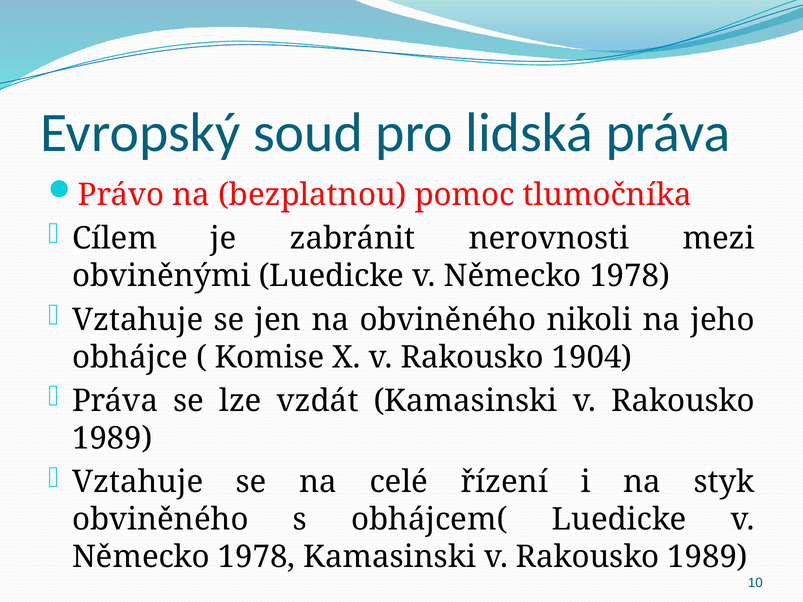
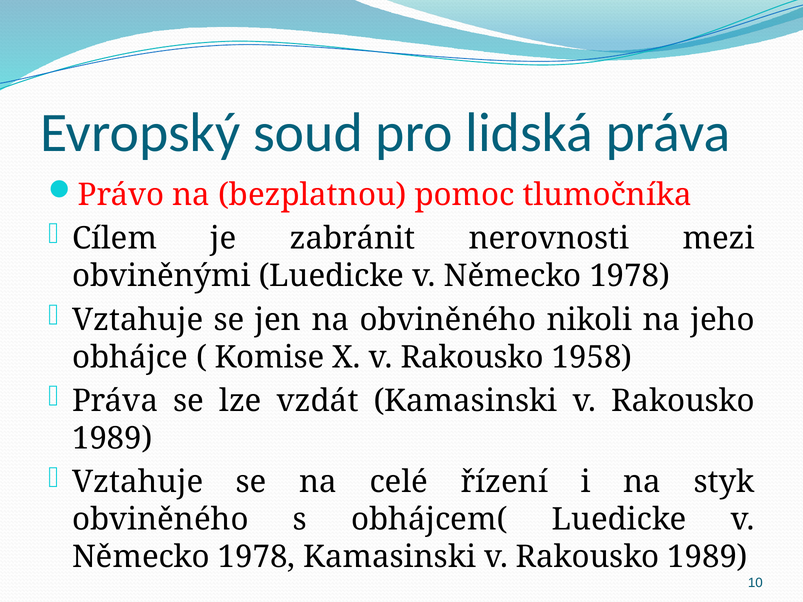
1904: 1904 -> 1958 (592, 357)
